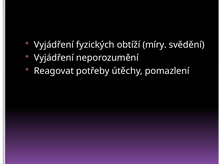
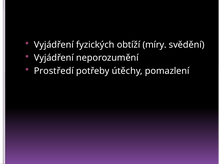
Reagovat: Reagovat -> Prostředí (54, 71)
